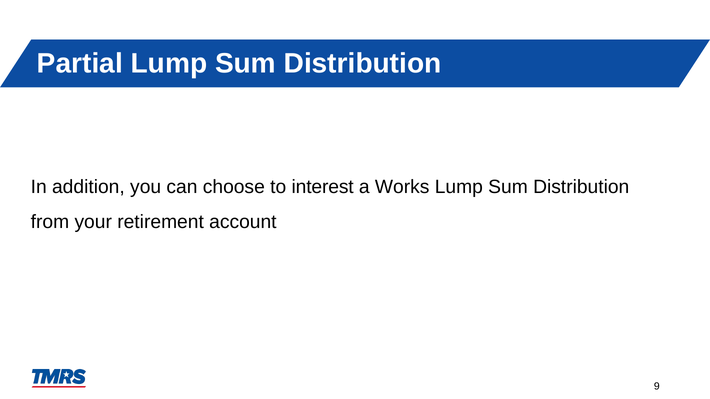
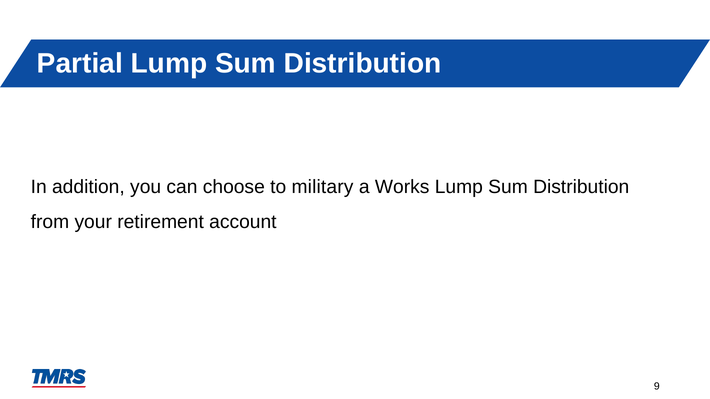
interest: interest -> military (322, 187)
